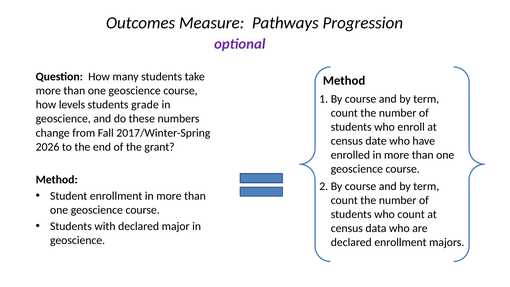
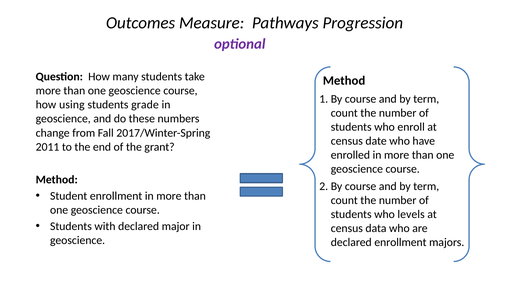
levels: levels -> using (72, 105)
2026: 2026 -> 2011 (48, 147)
who count: count -> levels (411, 214)
